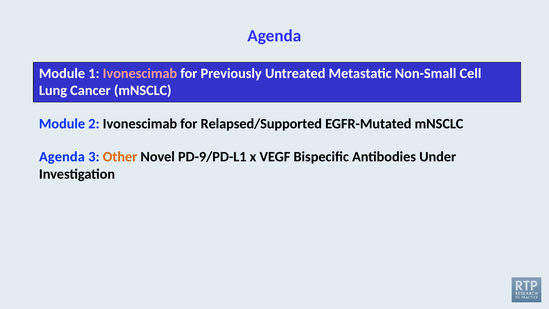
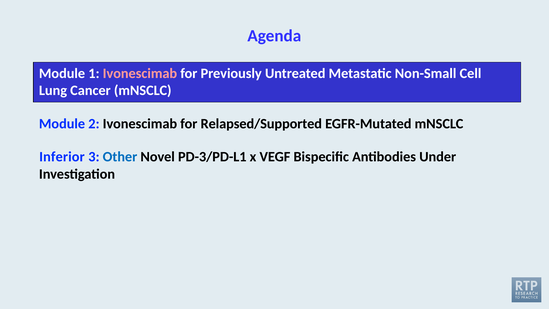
Agenda: Agenda -> Inferior (62, 157)
Other colour: orange -> blue (120, 157)
PD-9/PD-L1: PD-9/PD-L1 -> PD-3/PD-L1 (212, 157)
